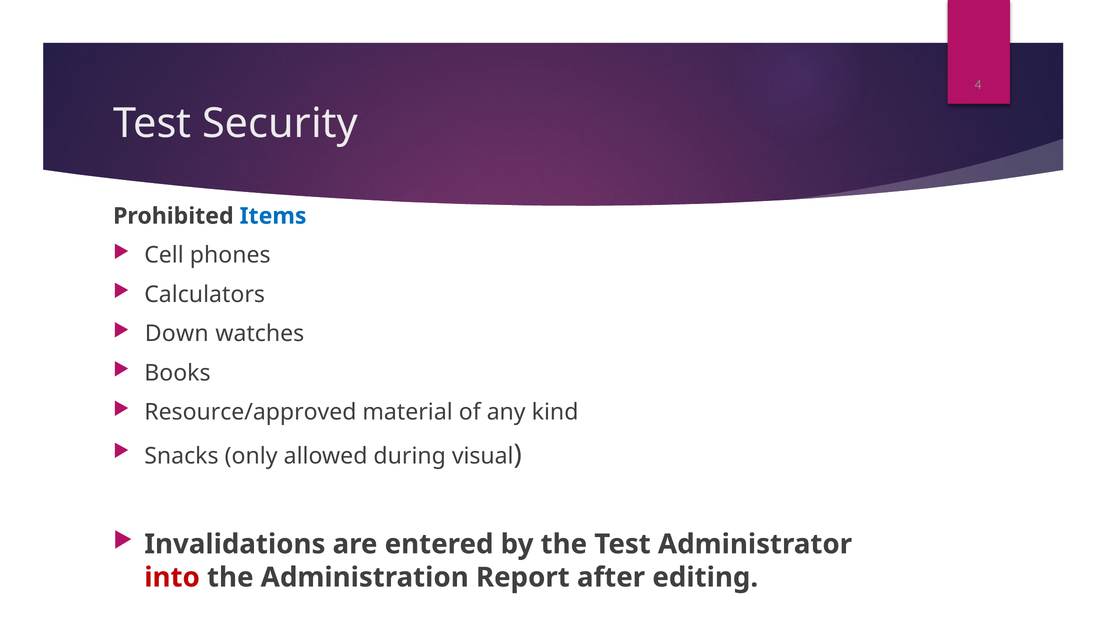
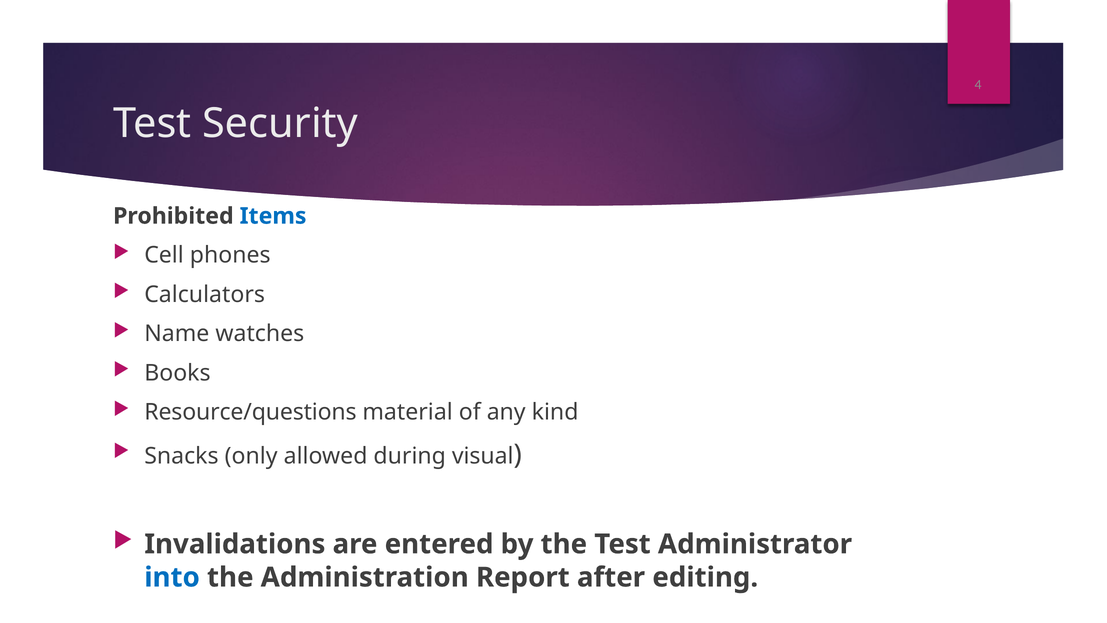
Down: Down -> Name (177, 334)
Resource/approved: Resource/approved -> Resource/questions (250, 412)
into colour: red -> blue (172, 577)
